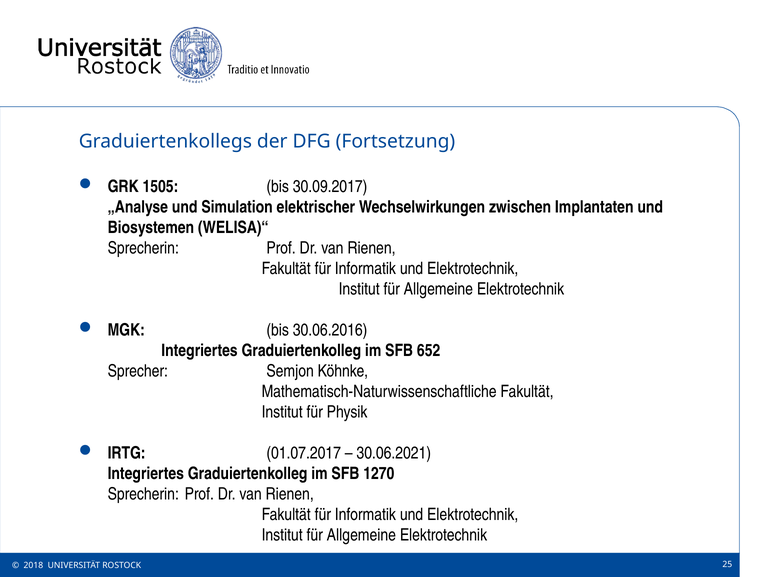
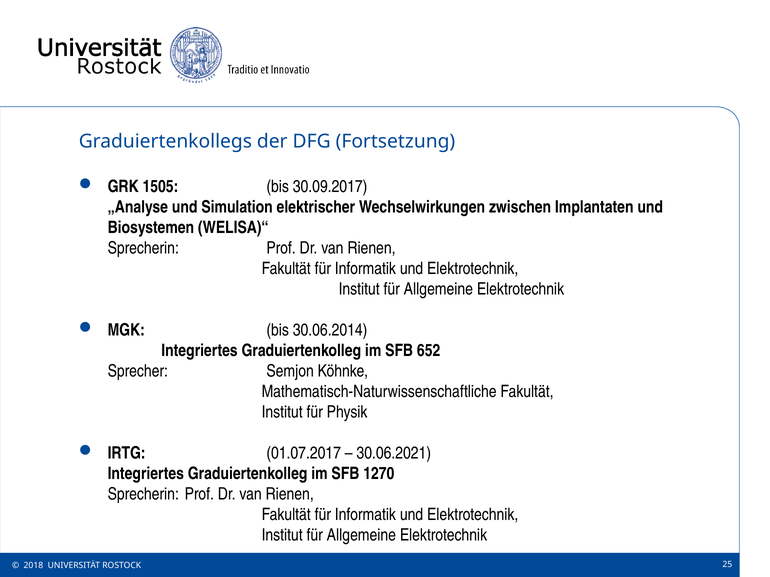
30.06.2016: 30.06.2016 -> 30.06.2014 (330, 331)
